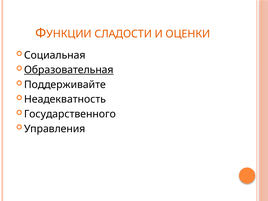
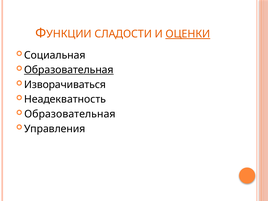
ОЦЕНКИ underline: none -> present (188, 34)
Поддерживайте: Поддерживайте -> Изворачиваться (65, 85)
Государственного: Государственного -> Образовательная (70, 114)
